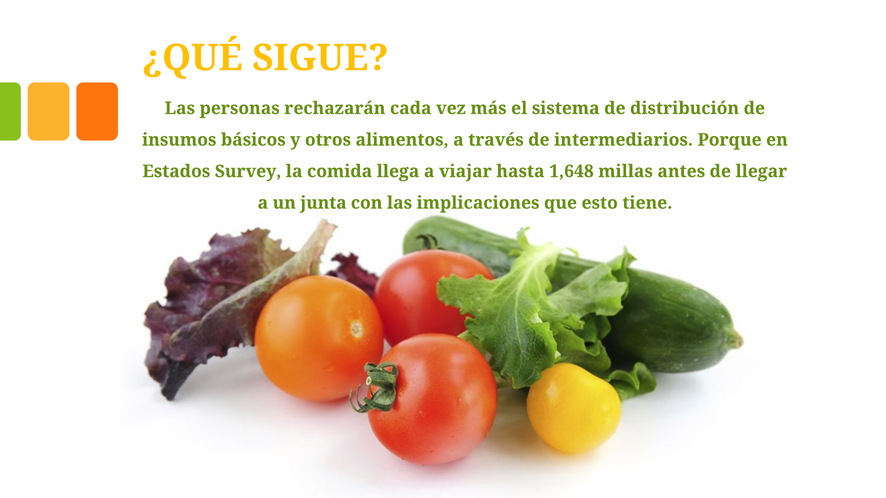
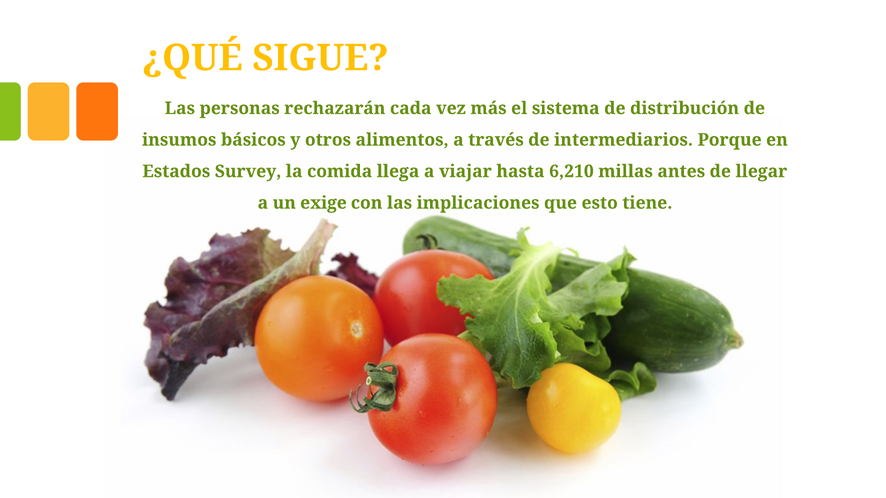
1,648: 1,648 -> 6,210 (571, 172)
junta: junta -> exige (323, 203)
